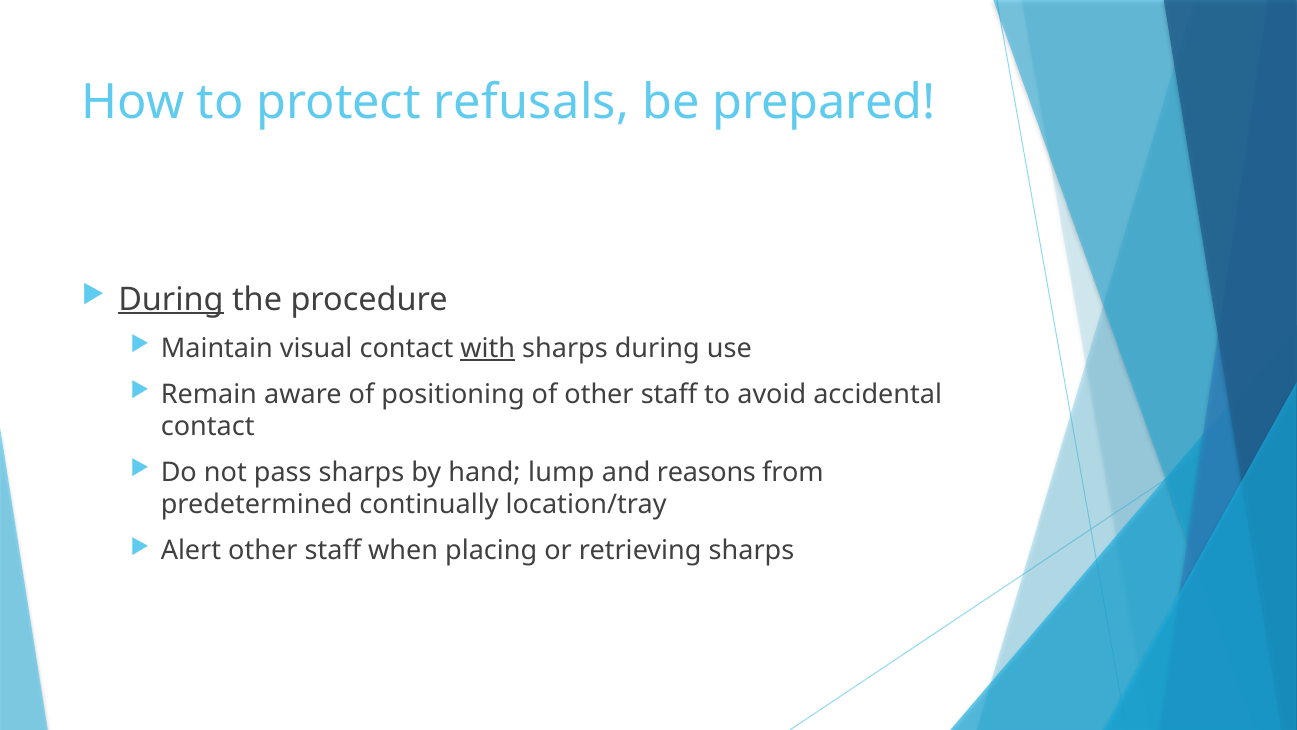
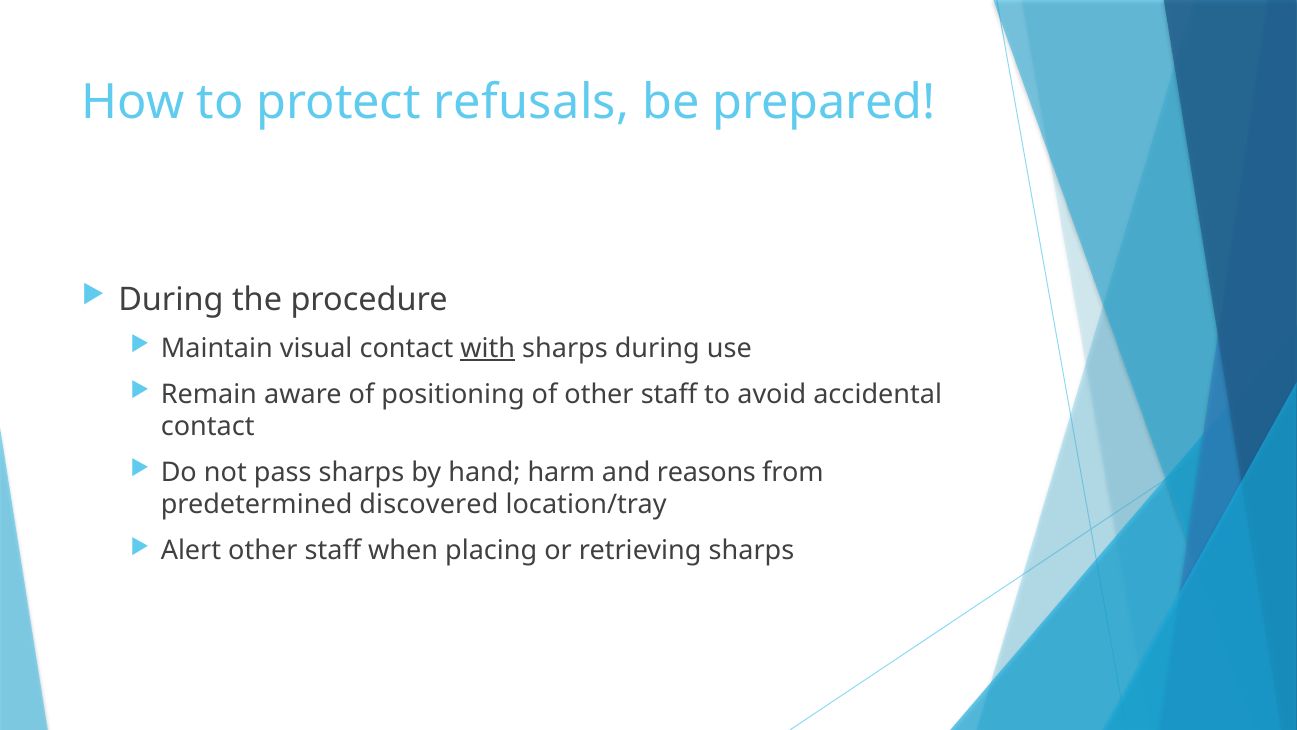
During underline: present -> none (171, 299)
lump: lump -> harm (561, 472)
continually: continually -> discovered (429, 505)
